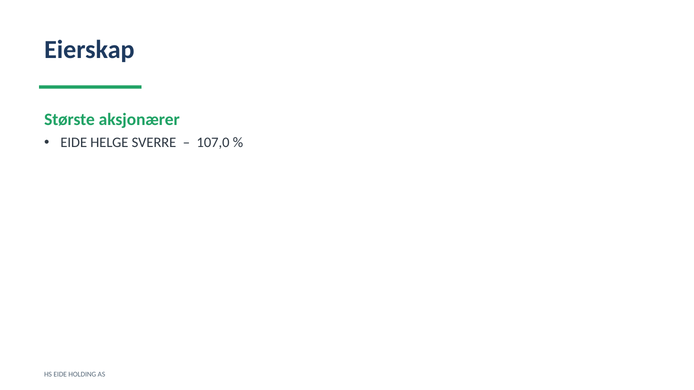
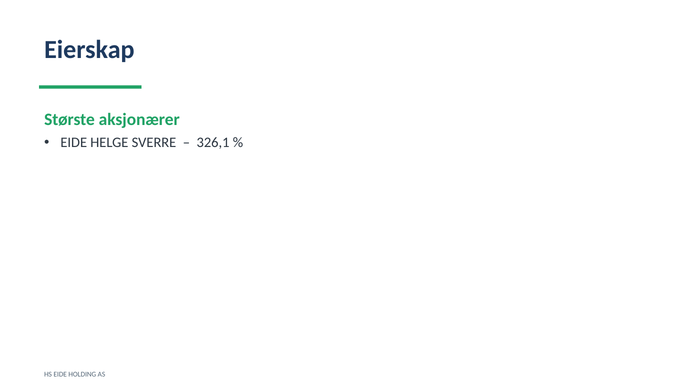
107,0: 107,0 -> 326,1 (213, 143)
